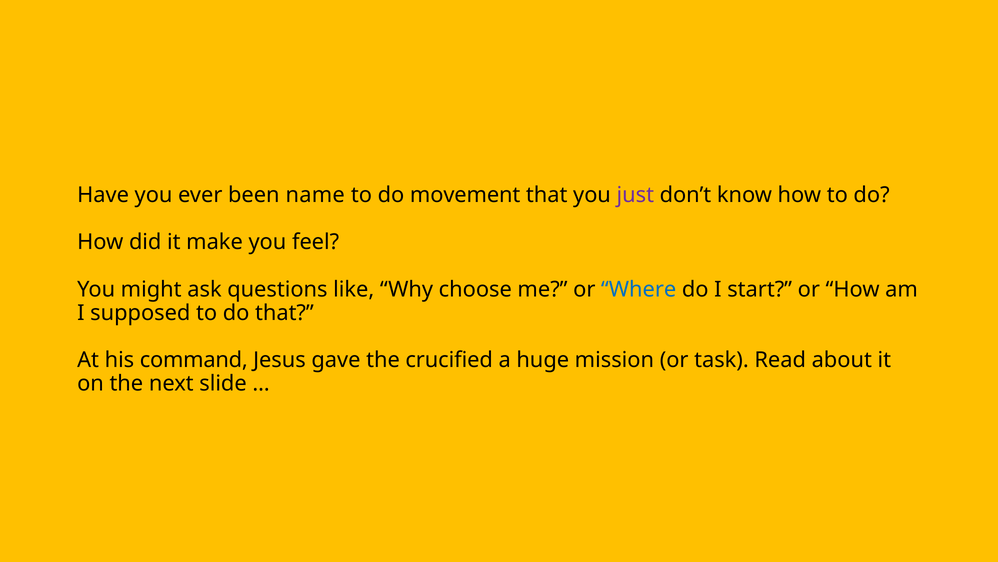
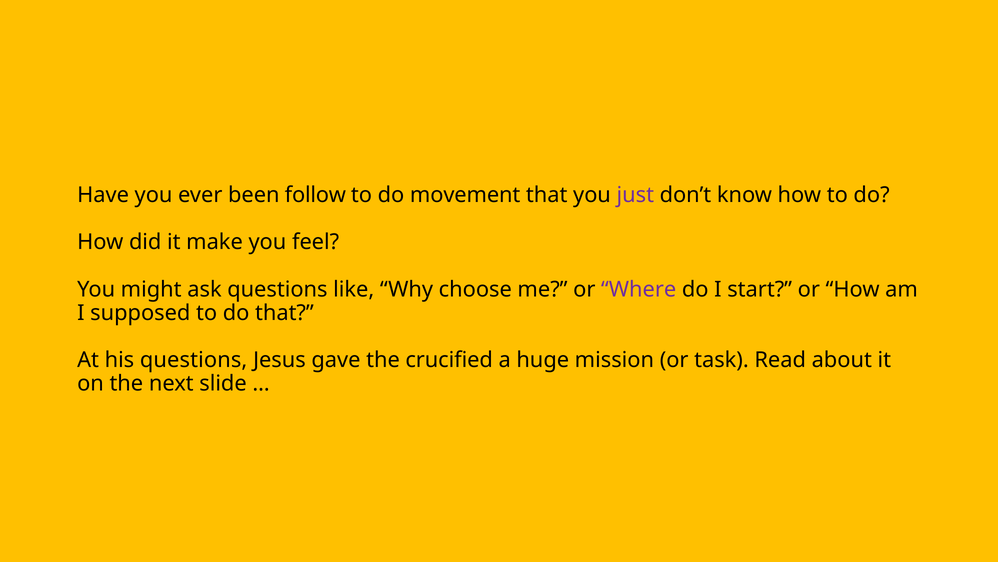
name: name -> follow (315, 195)
Where colour: blue -> purple (639, 289)
his command: command -> questions (194, 360)
